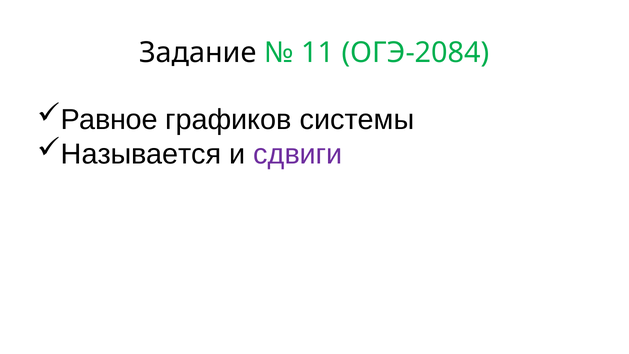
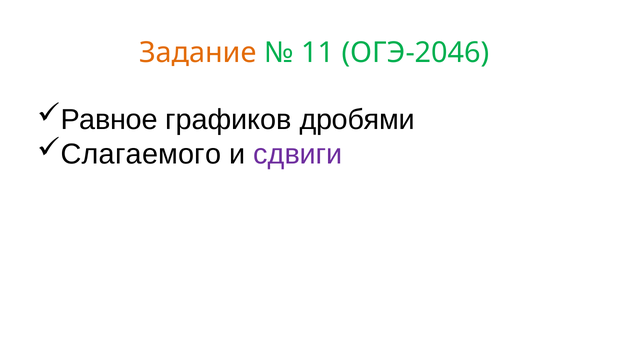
Задание colour: black -> orange (198, 53)
ОГЭ-2084: ОГЭ-2084 -> ОГЭ-2046 (416, 53)
системы: системы -> дробями (357, 120)
Называется: Называется -> Слагаемого (141, 154)
